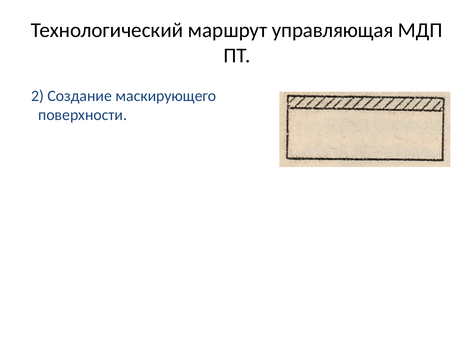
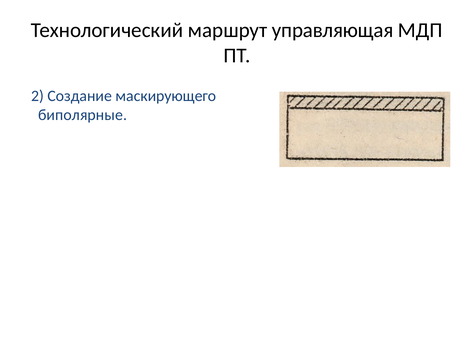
поверхности: поверхности -> биполярные (83, 115)
